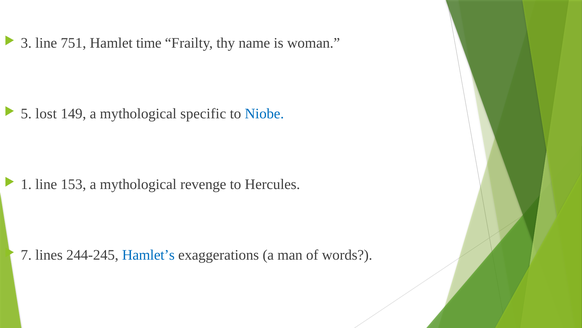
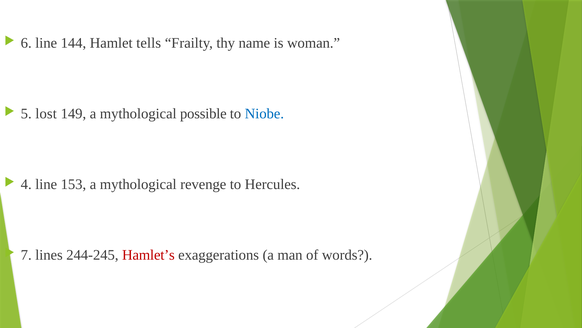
3: 3 -> 6 (26, 43)
751: 751 -> 144 (73, 43)
time: time -> tells (149, 43)
specific: specific -> possible (203, 113)
1: 1 -> 4 (26, 184)
Hamlet’s colour: blue -> red (148, 255)
